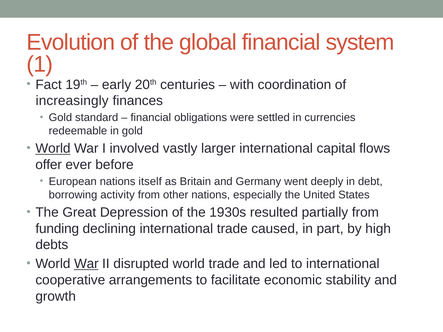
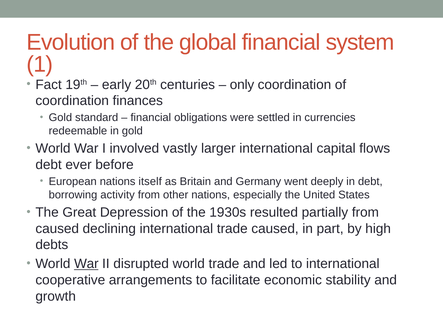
with: with -> only (242, 85)
increasingly: increasingly -> coordination (72, 101)
World underline: present -> none (53, 149)
offer: offer -> debt (49, 165)
funding: funding -> caused (57, 229)
